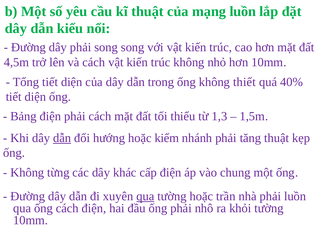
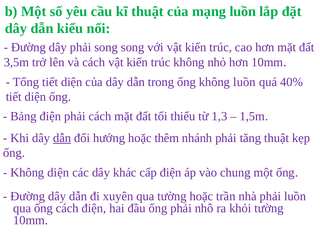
4,5m: 4,5m -> 3,5m (16, 62)
không thiết: thiết -> luồn (244, 82)
kiểm: kiểm -> thêm (167, 138)
Không từng: từng -> diện (58, 173)
qua underline: present -> none (145, 196)
